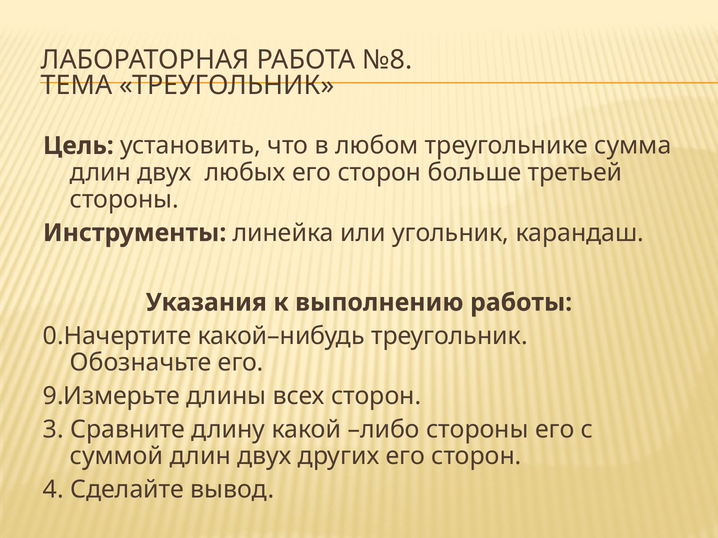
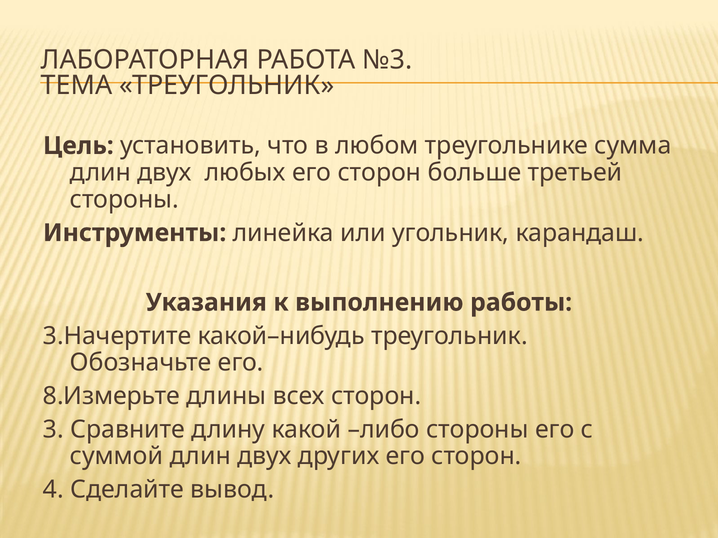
№8: №8 -> №3 (387, 60)
0.Начертите: 0.Начертите -> 3.Начертите (117, 336)
9.Измерьте: 9.Измерьте -> 8.Измерьте (111, 396)
